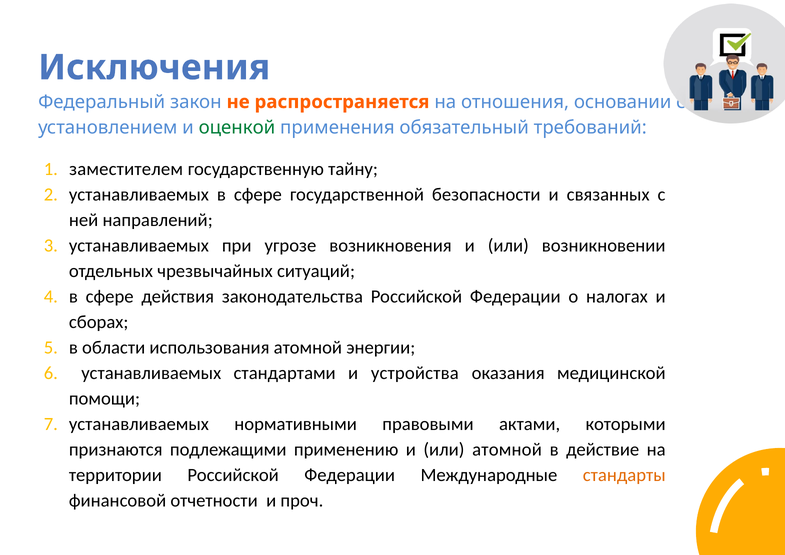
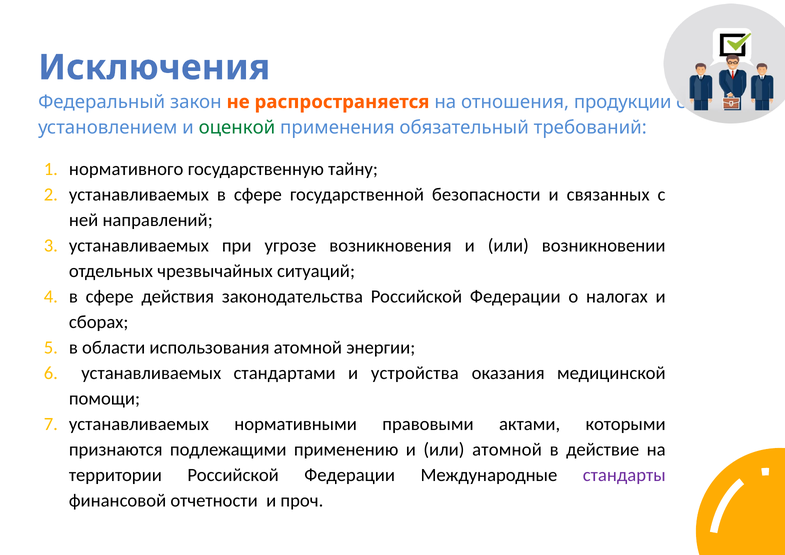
основании: основании -> продукции (623, 102)
заместителем: заместителем -> нормативного (126, 169)
стандарты colour: orange -> purple (624, 475)
